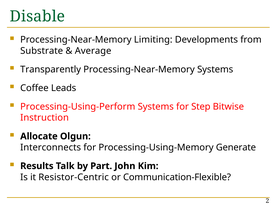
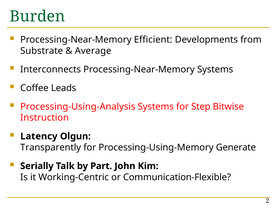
Disable: Disable -> Burden (37, 16)
Limiting: Limiting -> Efficient (153, 40)
Transparently: Transparently -> Interconnects (51, 70)
Processing-Using-Perform: Processing-Using-Perform -> Processing-Using-Analysis (78, 107)
Allocate: Allocate -> Latency (39, 136)
Interconnects: Interconnects -> Transparently (51, 148)
Results: Results -> Serially (37, 166)
Resistor-Centric: Resistor-Centric -> Working-Centric (74, 177)
